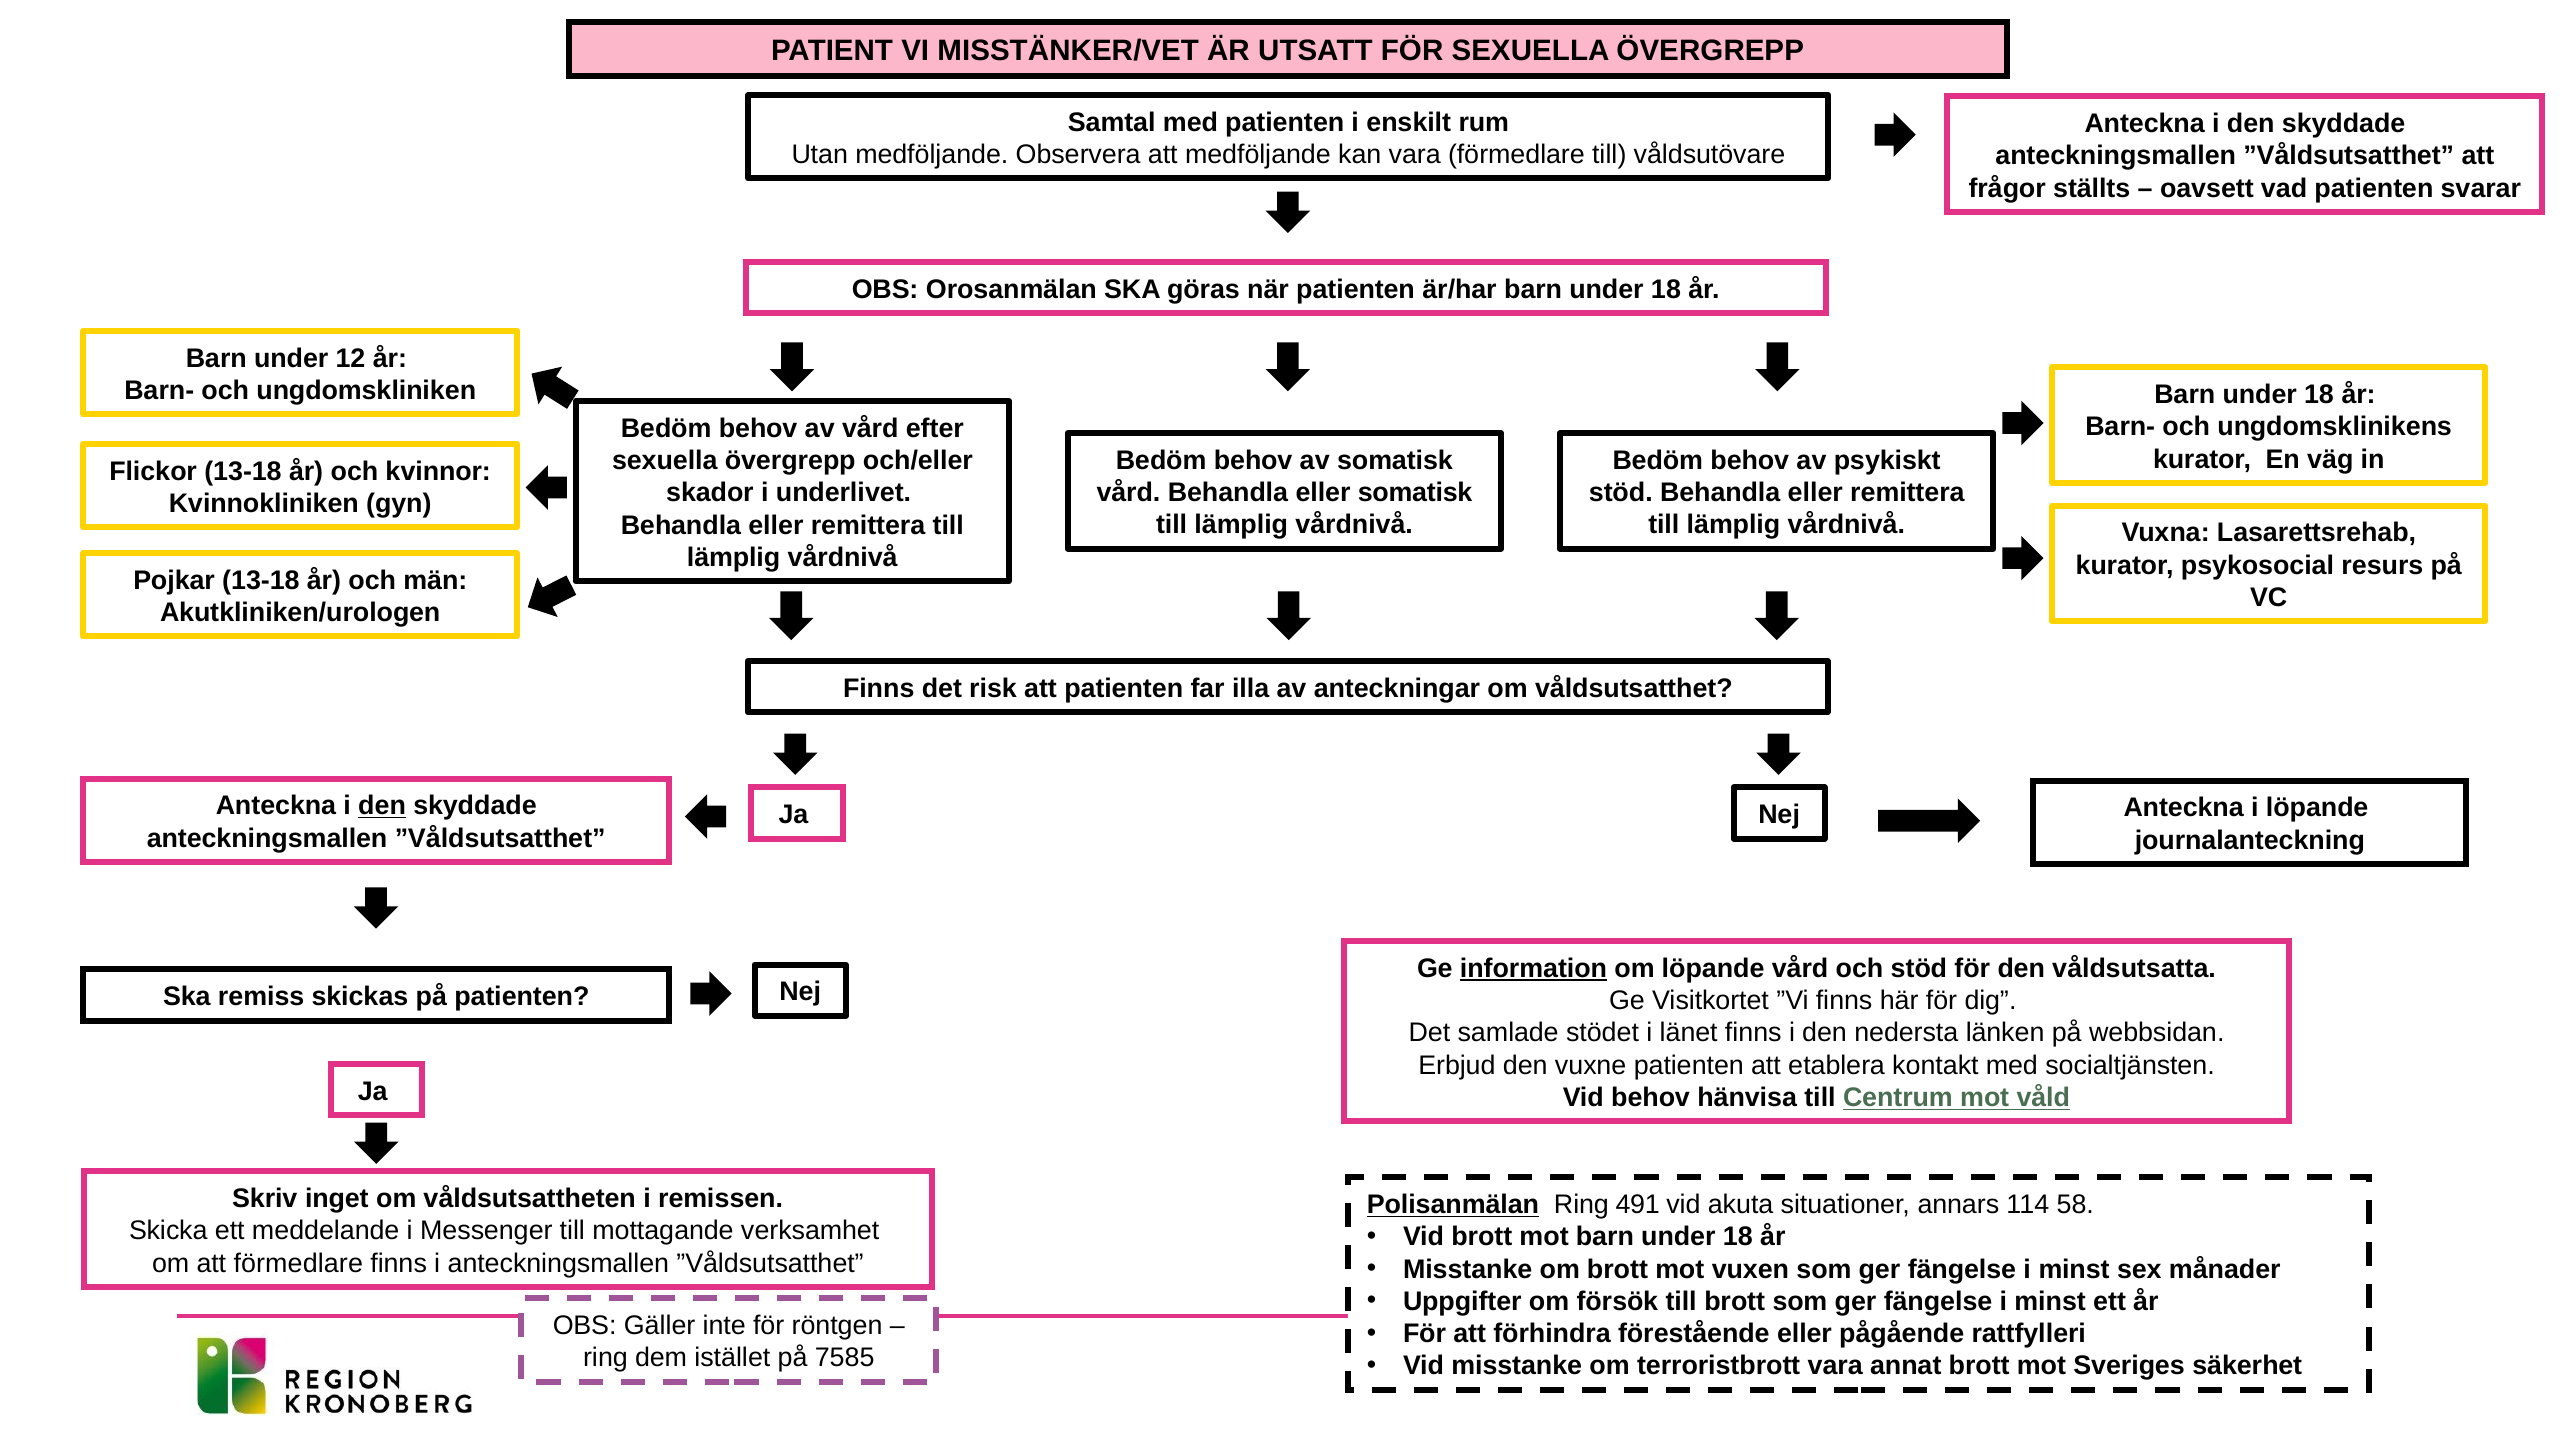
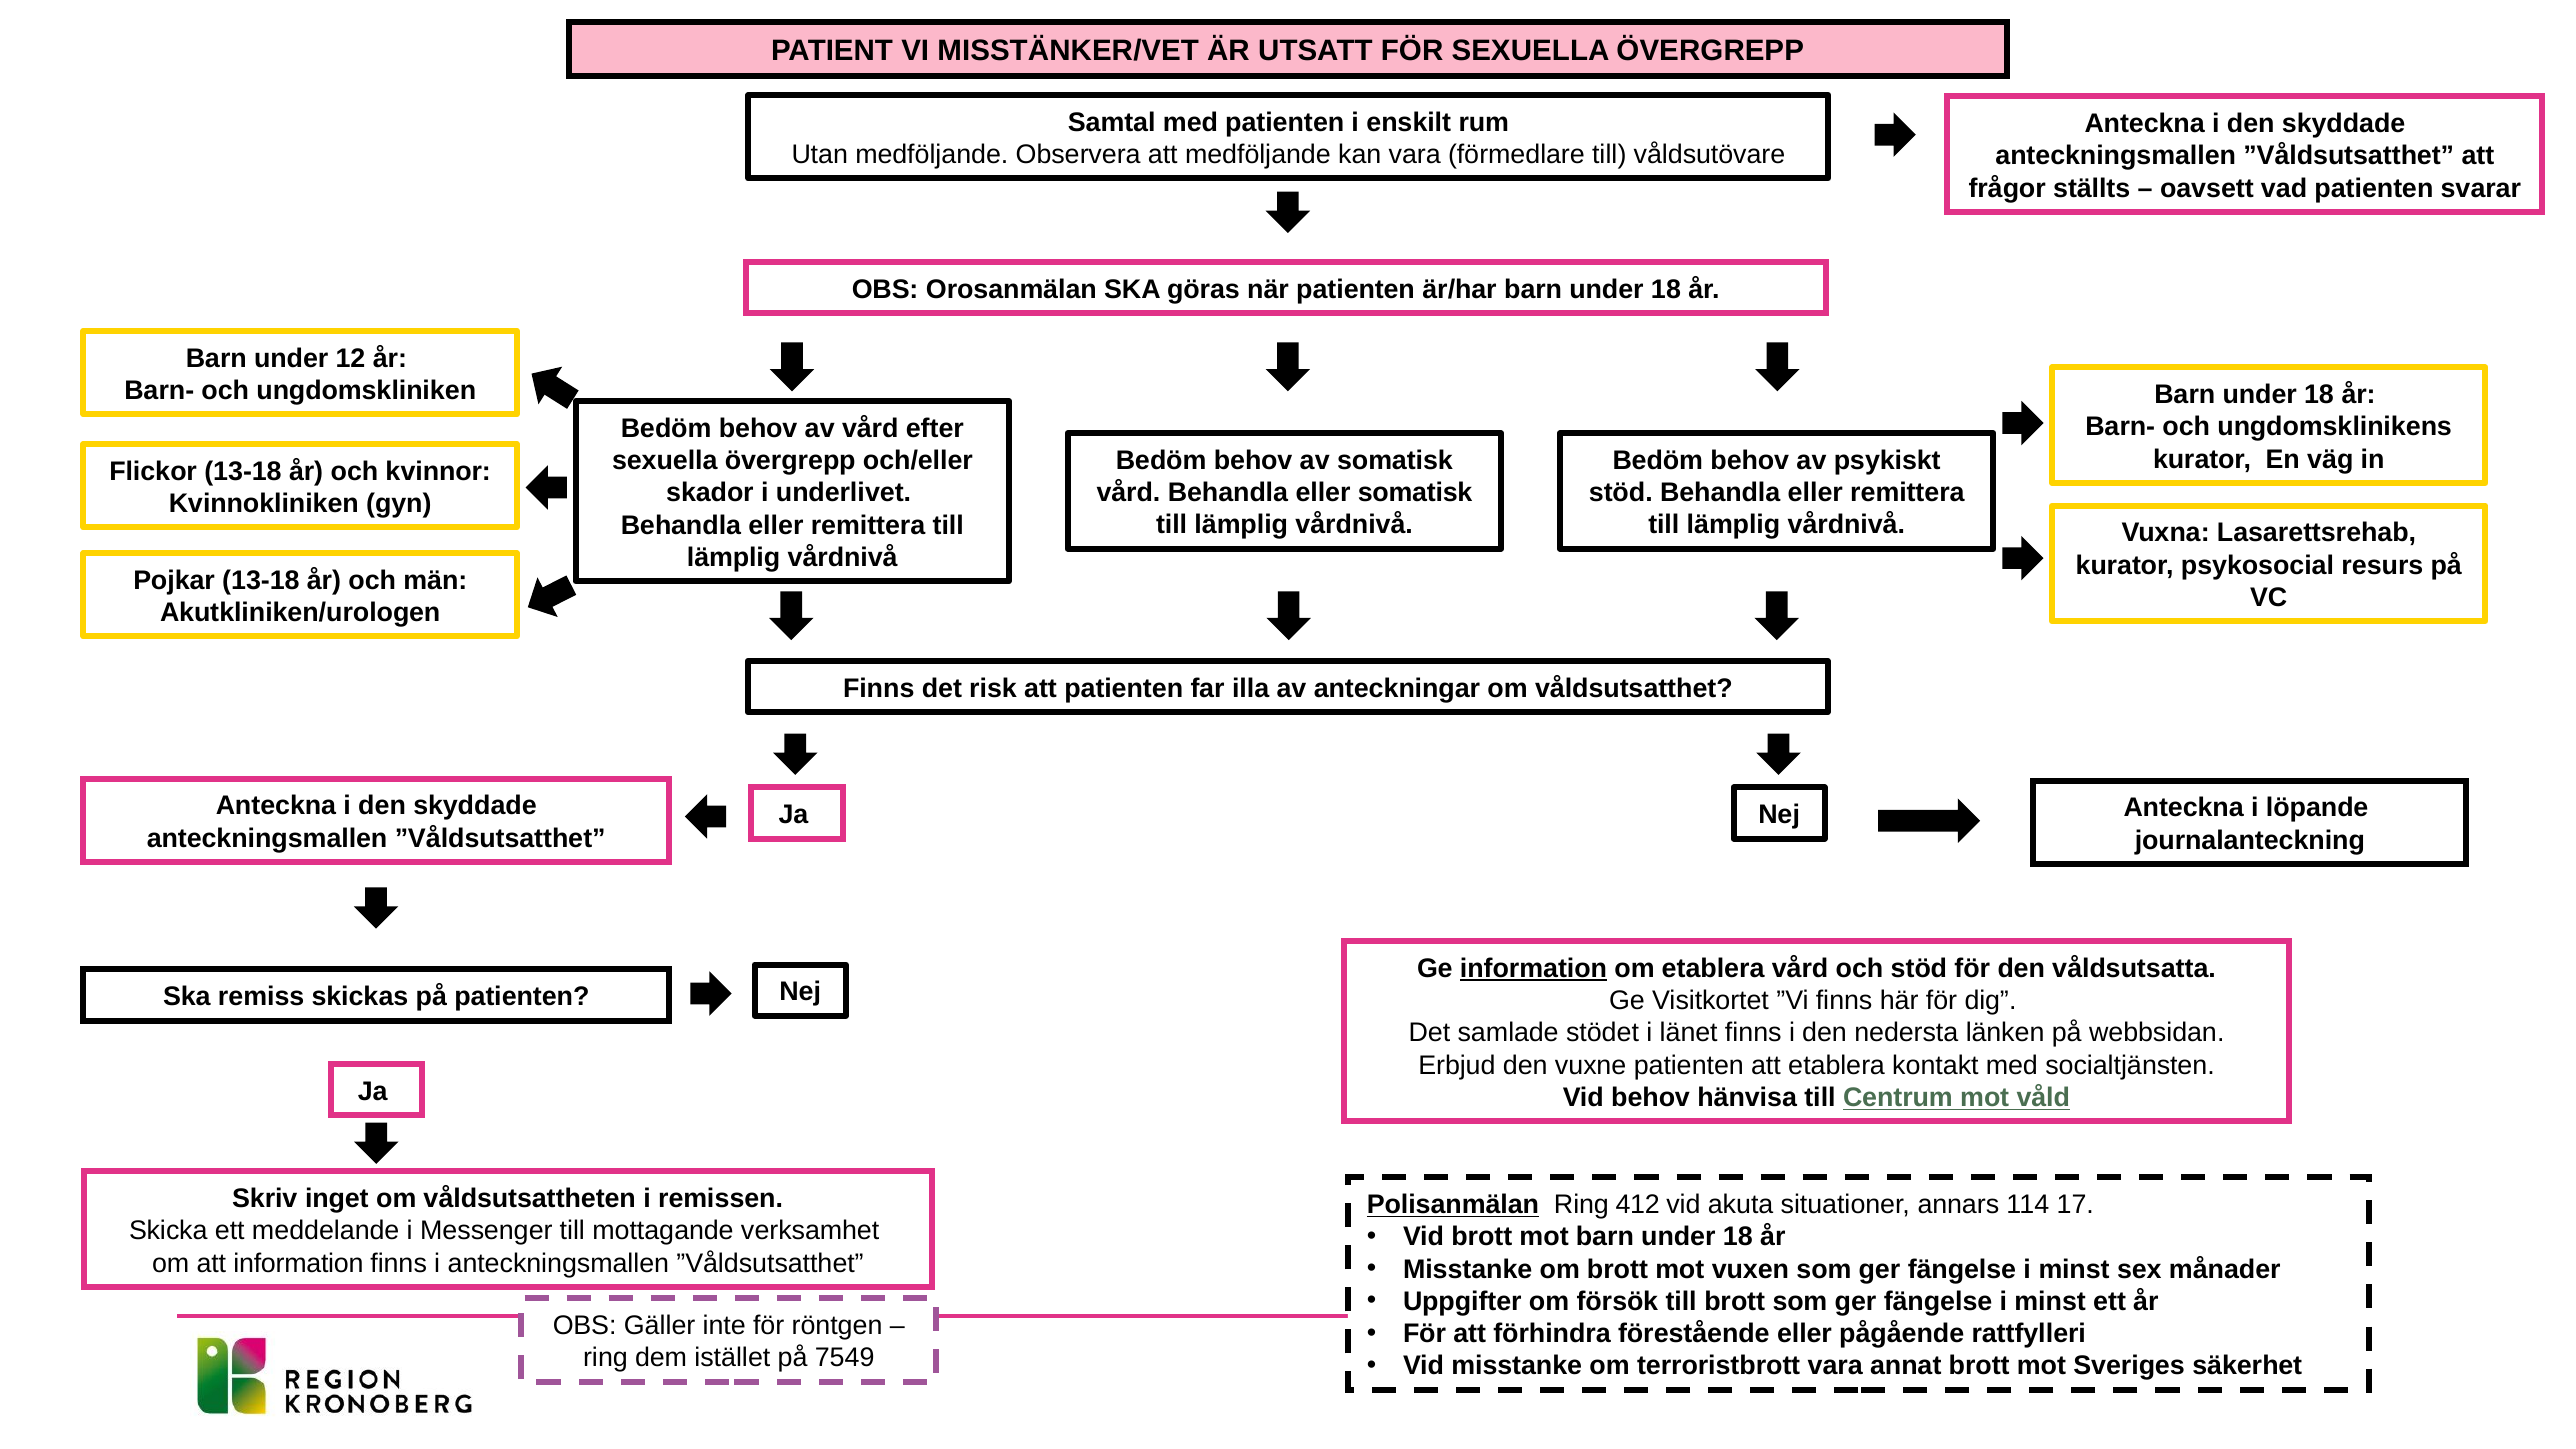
den underline: present -> none (382, 806)
om löpande: löpande -> etablera (1713, 968)
491: 491 -> 412 (1638, 1205)
58: 58 -> 17 (2075, 1205)
att förmedlare: förmedlare -> information (298, 1263)
7585: 7585 -> 7549 (845, 1358)
